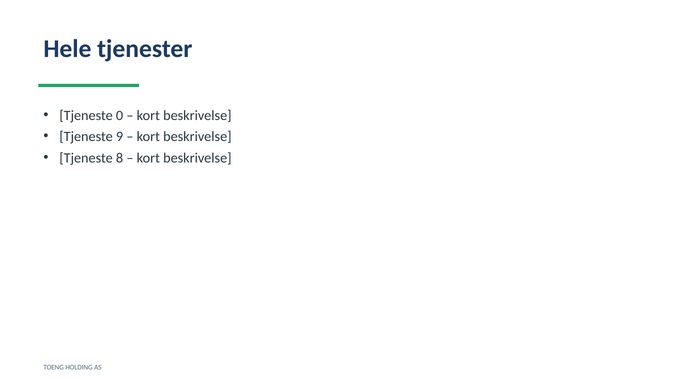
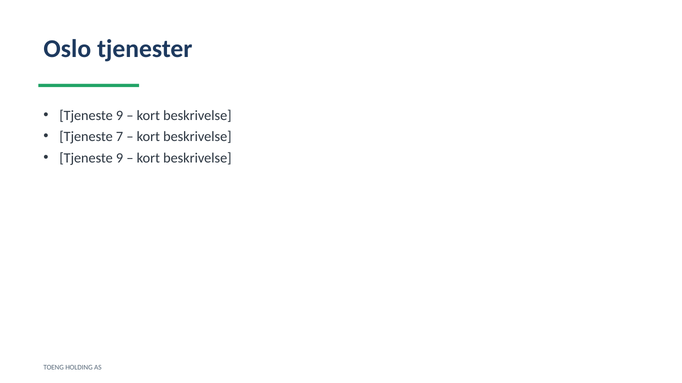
Hele: Hele -> Oslo (67, 49)
0: 0 -> 9 (120, 116)
9: 9 -> 7 (120, 137)
8: 8 -> 9 (120, 158)
